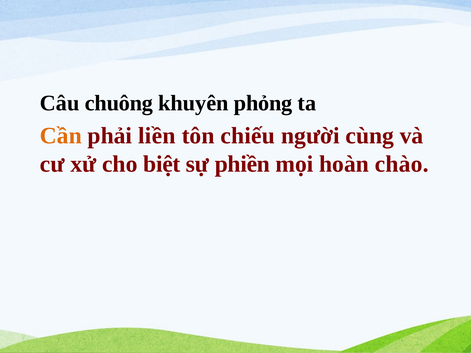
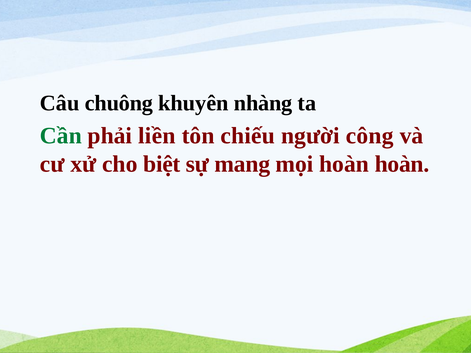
phỏng: phỏng -> nhàng (263, 103)
Cần colour: orange -> green (61, 136)
cùng: cùng -> công (370, 136)
phiền: phiền -> mang (242, 164)
hoàn chào: chào -> hoàn (402, 164)
